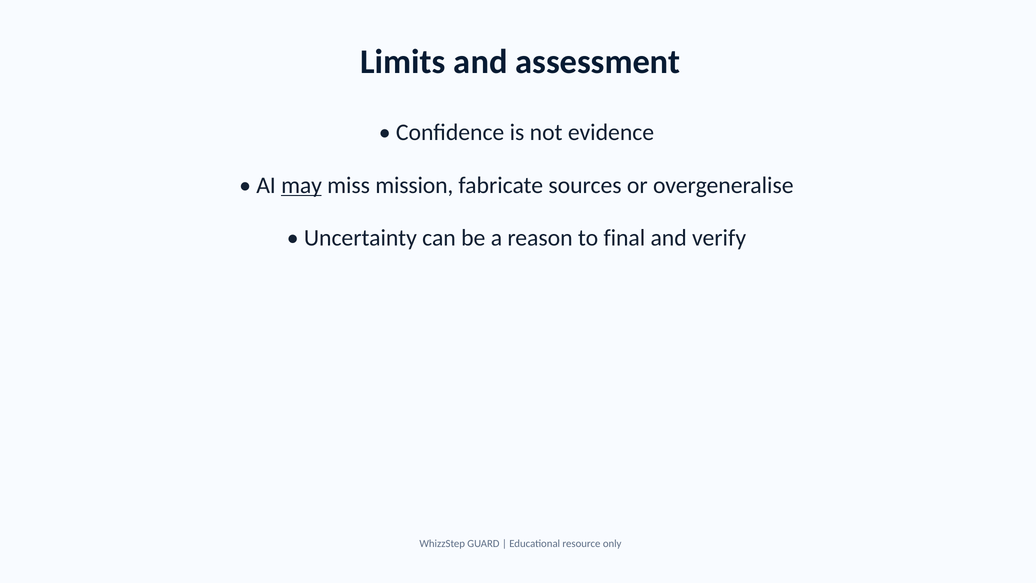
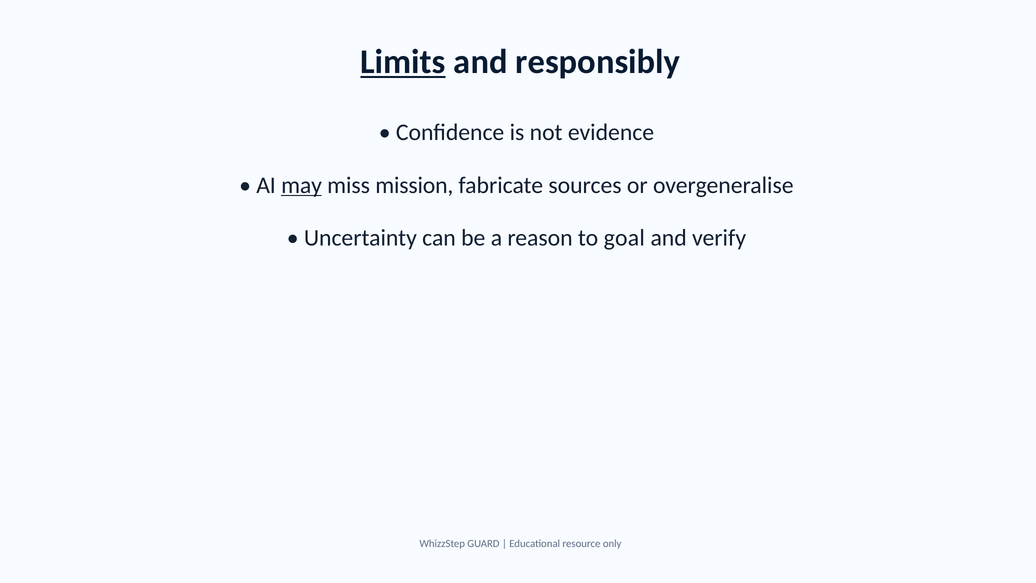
Limits underline: none -> present (403, 62)
assessment: assessment -> responsibly (598, 62)
final: final -> goal (624, 238)
